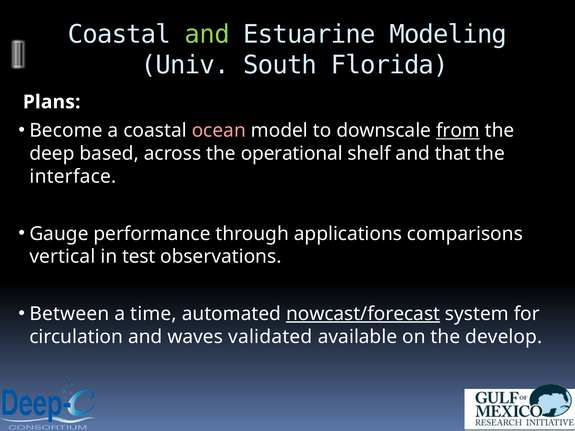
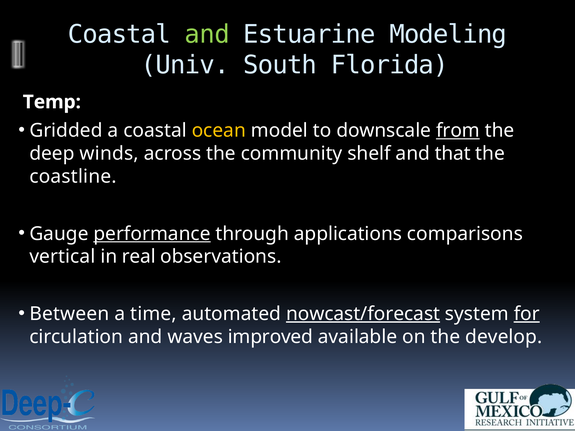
Plans: Plans -> Temp (52, 102)
Become: Become -> Gridded (66, 131)
ocean colour: pink -> yellow (219, 131)
based: based -> winds (109, 154)
operational: operational -> community (292, 154)
interface: interface -> coastline (73, 177)
performance underline: none -> present (152, 234)
test: test -> real (139, 257)
for underline: none -> present (527, 314)
validated: validated -> improved (270, 337)
